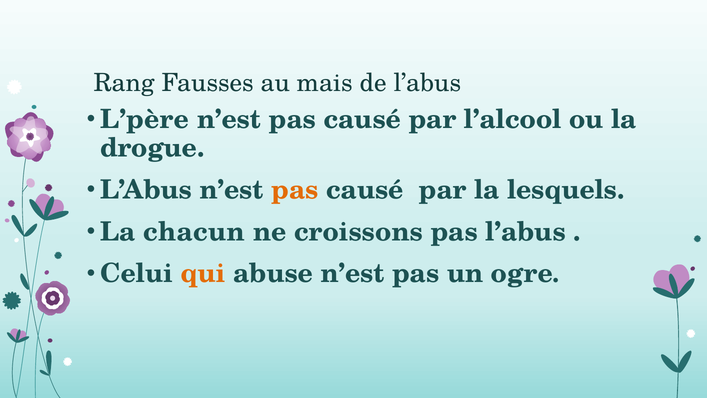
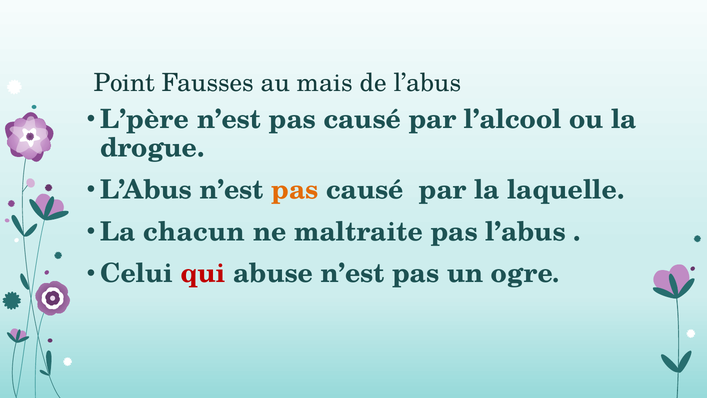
Rang: Rang -> Point (124, 83)
lesquels: lesquels -> laquelle (566, 190)
croissons: croissons -> maltraite (358, 232)
qui colour: orange -> red (203, 274)
